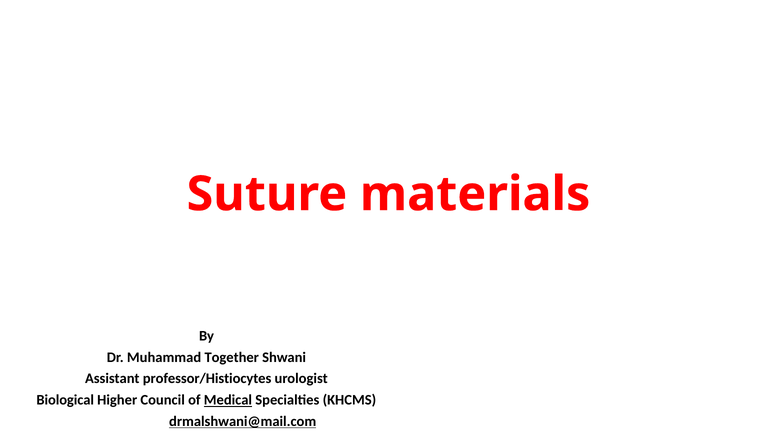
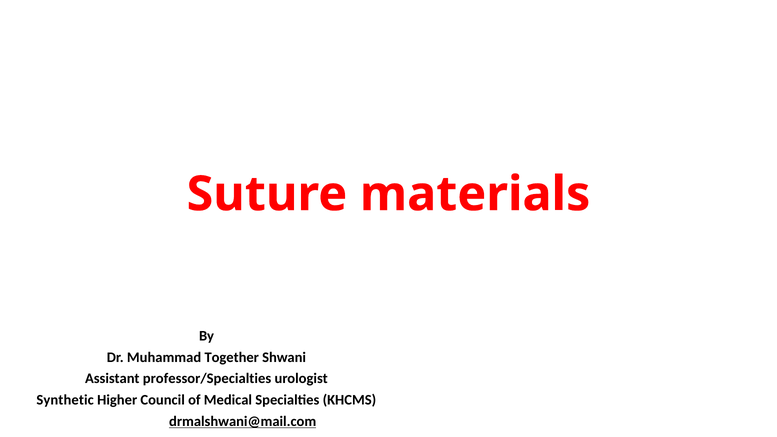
professor/Histiocytes: professor/Histiocytes -> professor/Specialties (207, 379)
Biological: Biological -> Synthetic (65, 400)
Medical underline: present -> none (228, 400)
